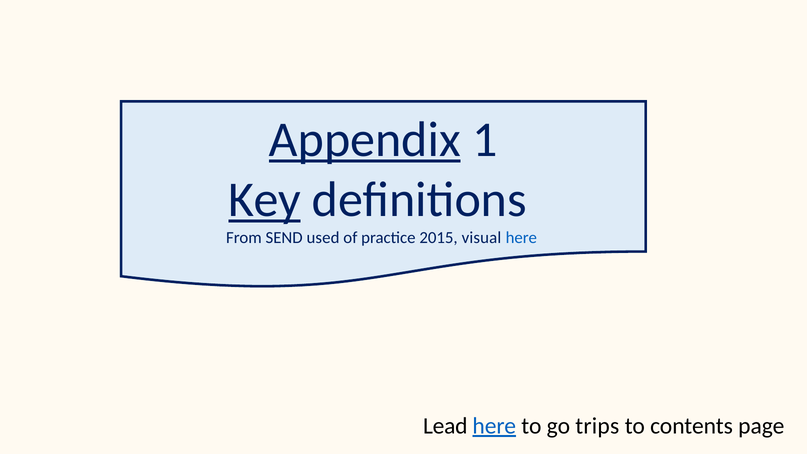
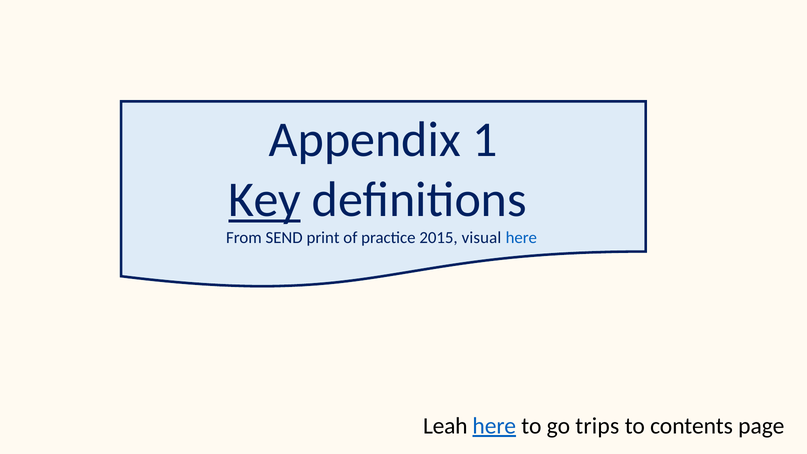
Appendix underline: present -> none (365, 140)
used: used -> print (323, 237)
Lead: Lead -> Leah (445, 426)
